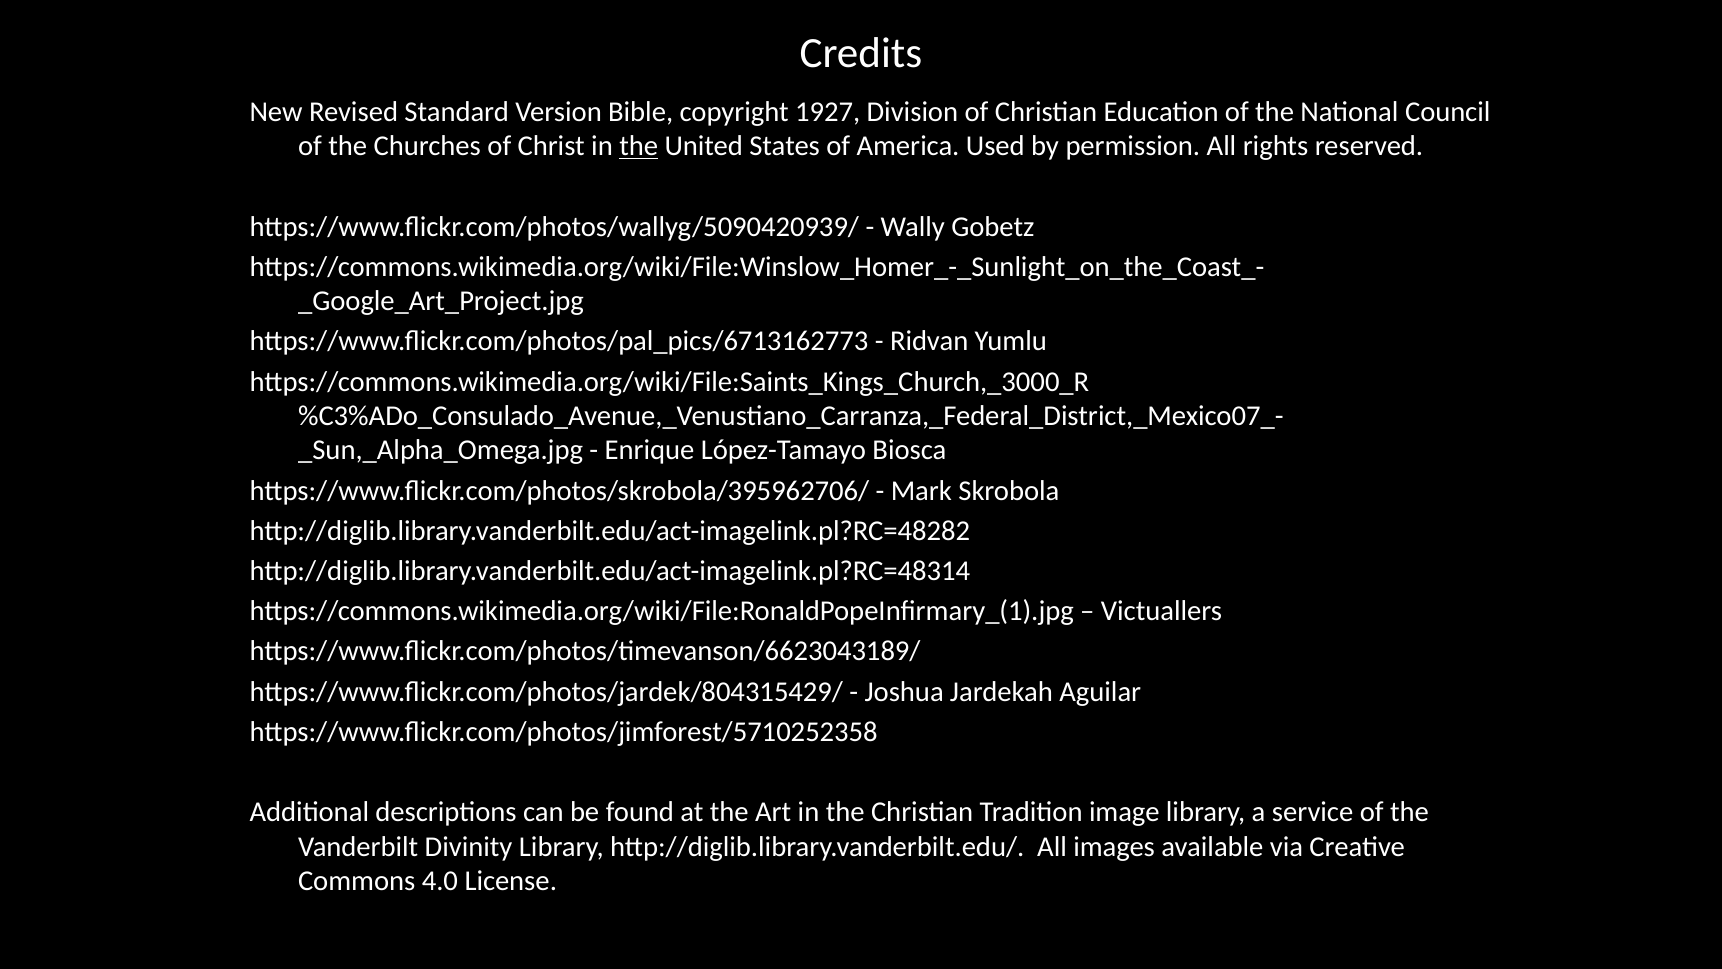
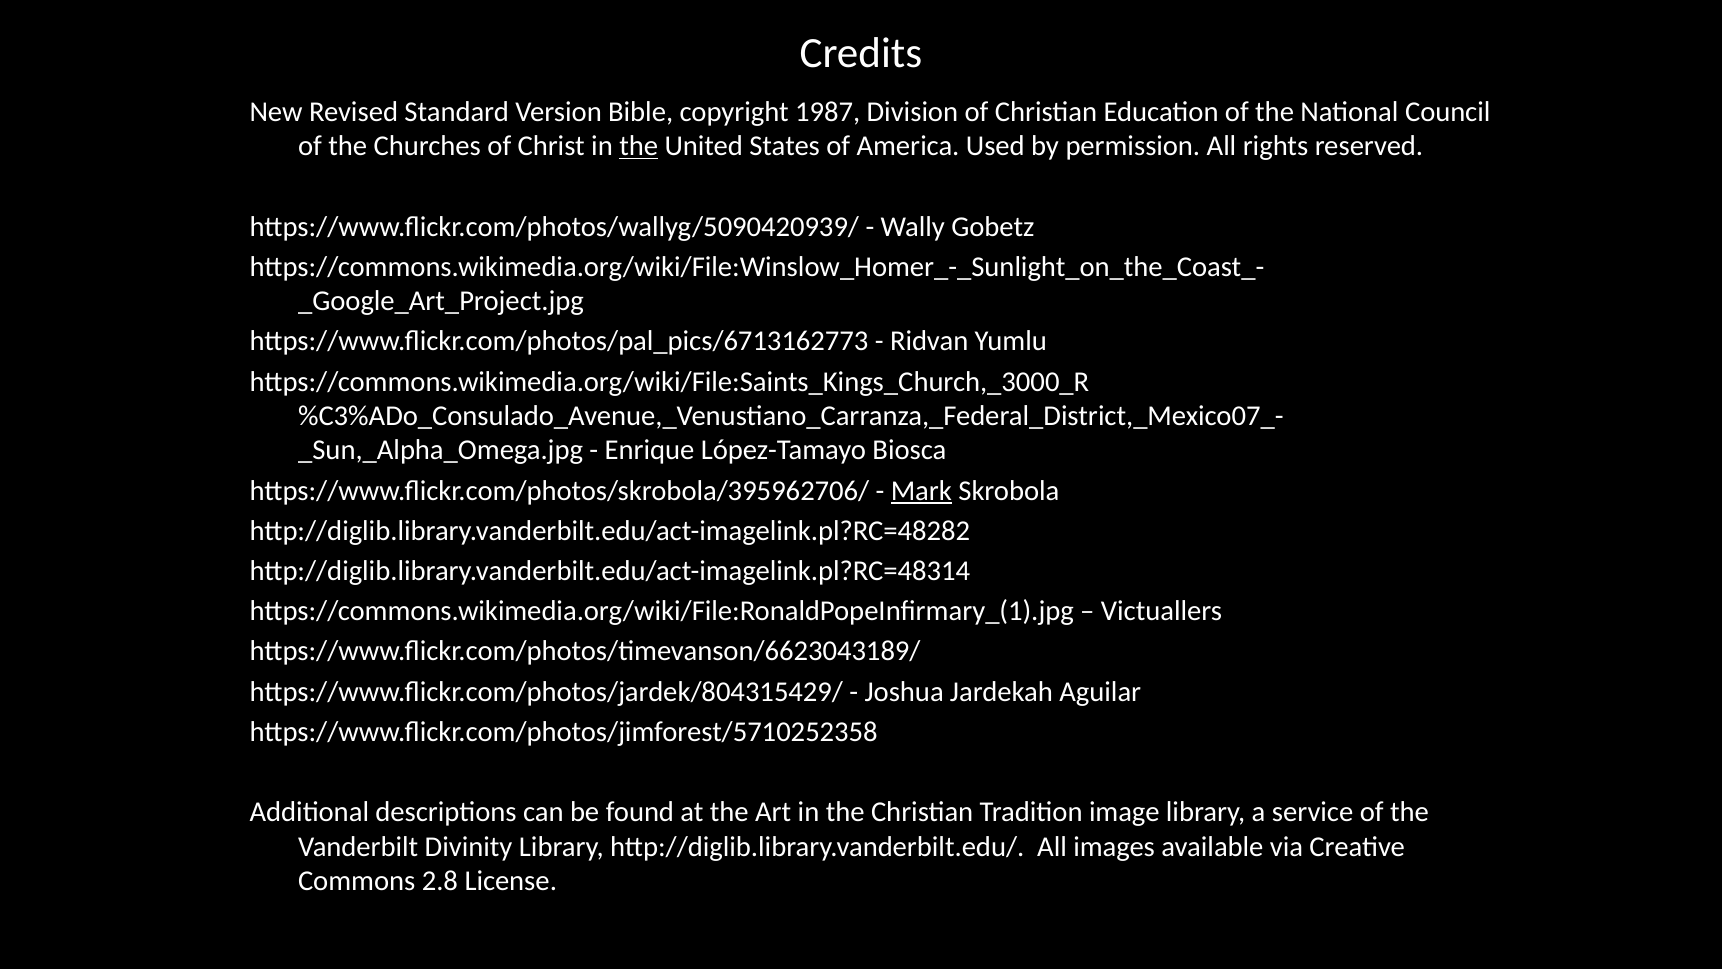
1927: 1927 -> 1987 (828, 112)
Mark underline: none -> present (921, 490)
4.0: 4.0 -> 2.8 (440, 881)
